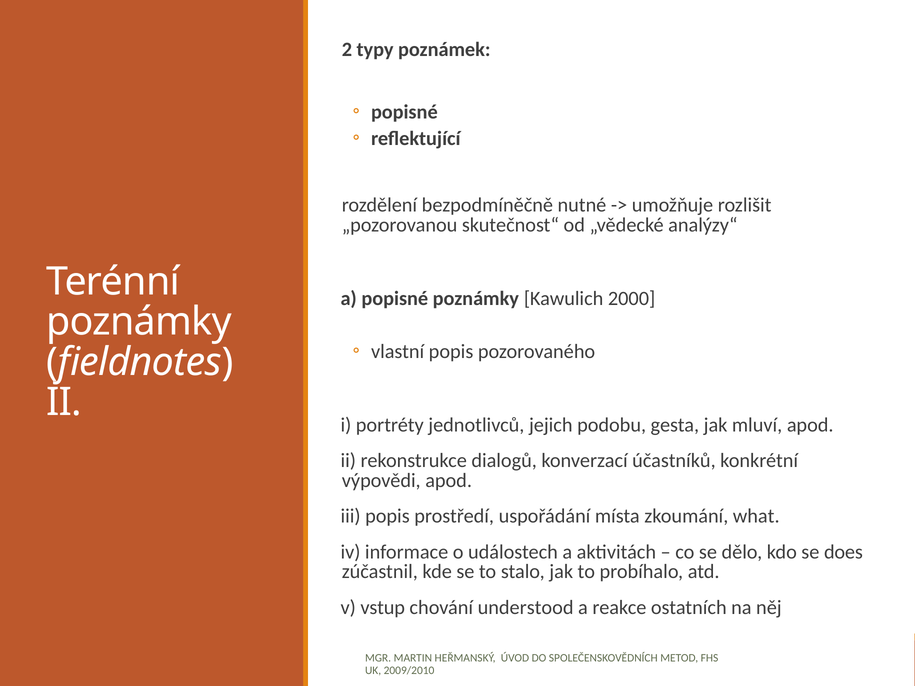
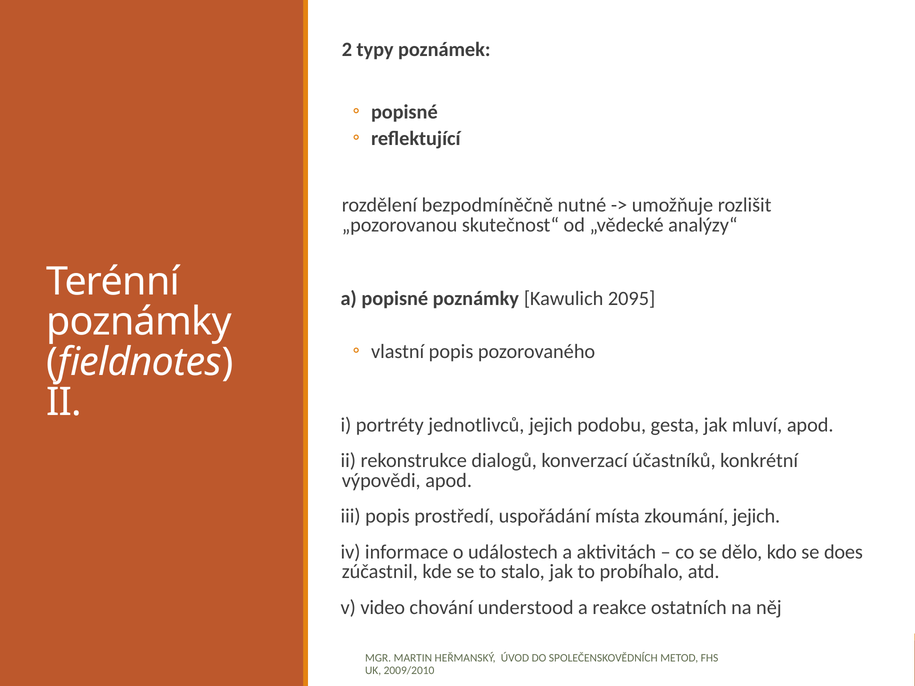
2000: 2000 -> 2095 (632, 299)
zkoumání what: what -> jejich (756, 516)
vstup: vstup -> video (383, 608)
